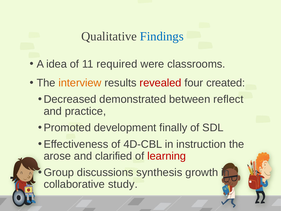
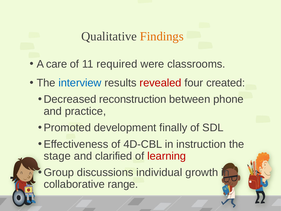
Findings colour: blue -> orange (162, 36)
idea: idea -> care (57, 64)
interview colour: orange -> blue (80, 83)
demonstrated: demonstrated -> reconstruction (133, 99)
reflect: reflect -> phone (228, 99)
arose: arose -> stage (57, 156)
synthesis: synthesis -> individual (159, 172)
study: study -> range (123, 184)
